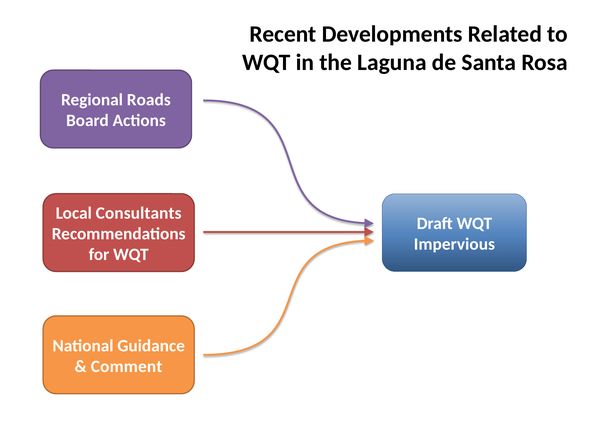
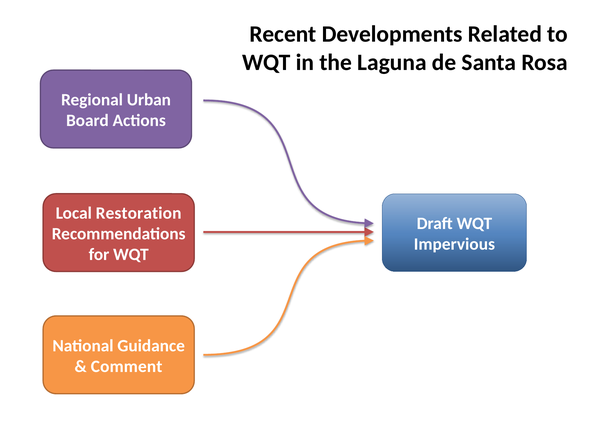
Roads: Roads -> Urban (149, 100)
Consultants: Consultants -> Restoration (139, 213)
